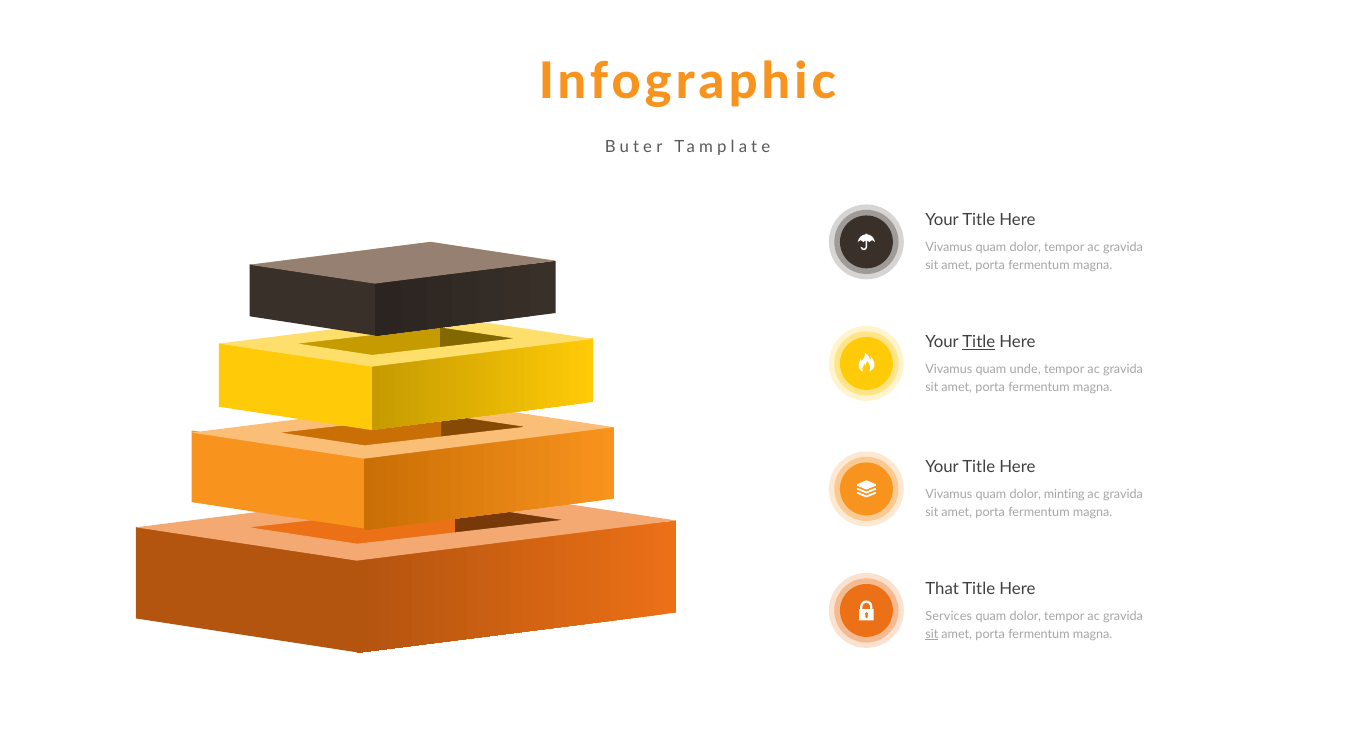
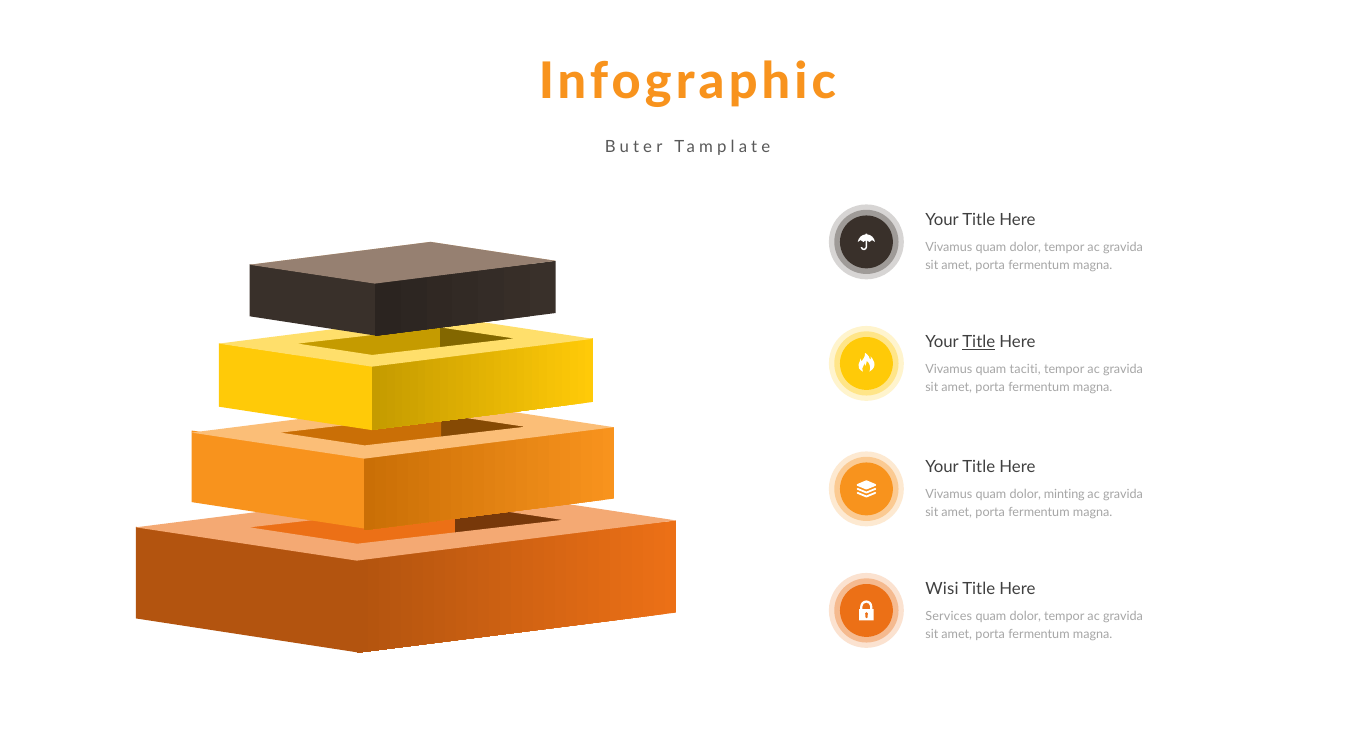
unde: unde -> taciti (1025, 369)
That: That -> Wisi (942, 589)
sit underline: present -> none (932, 635)
